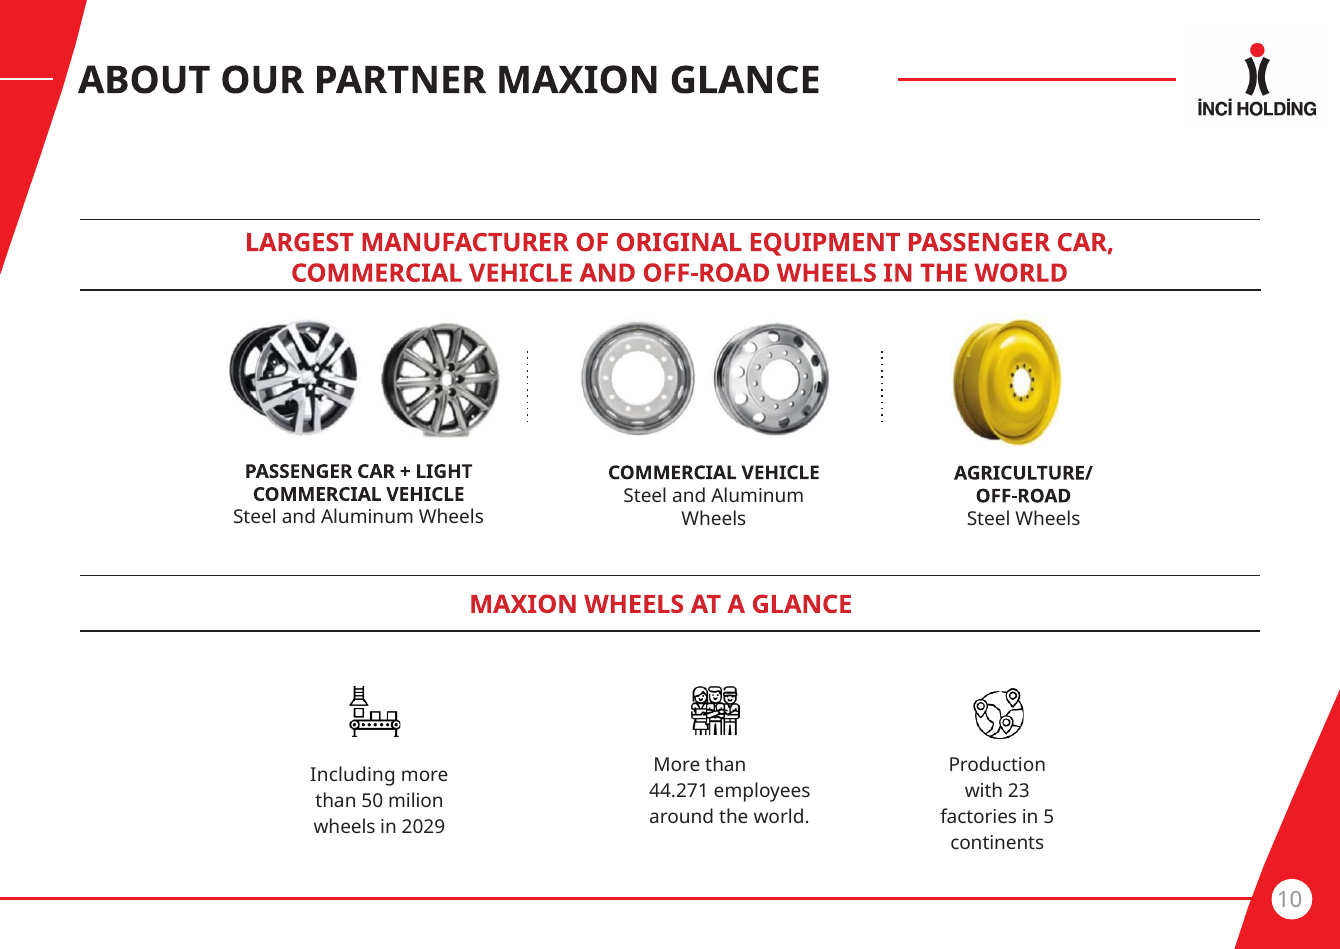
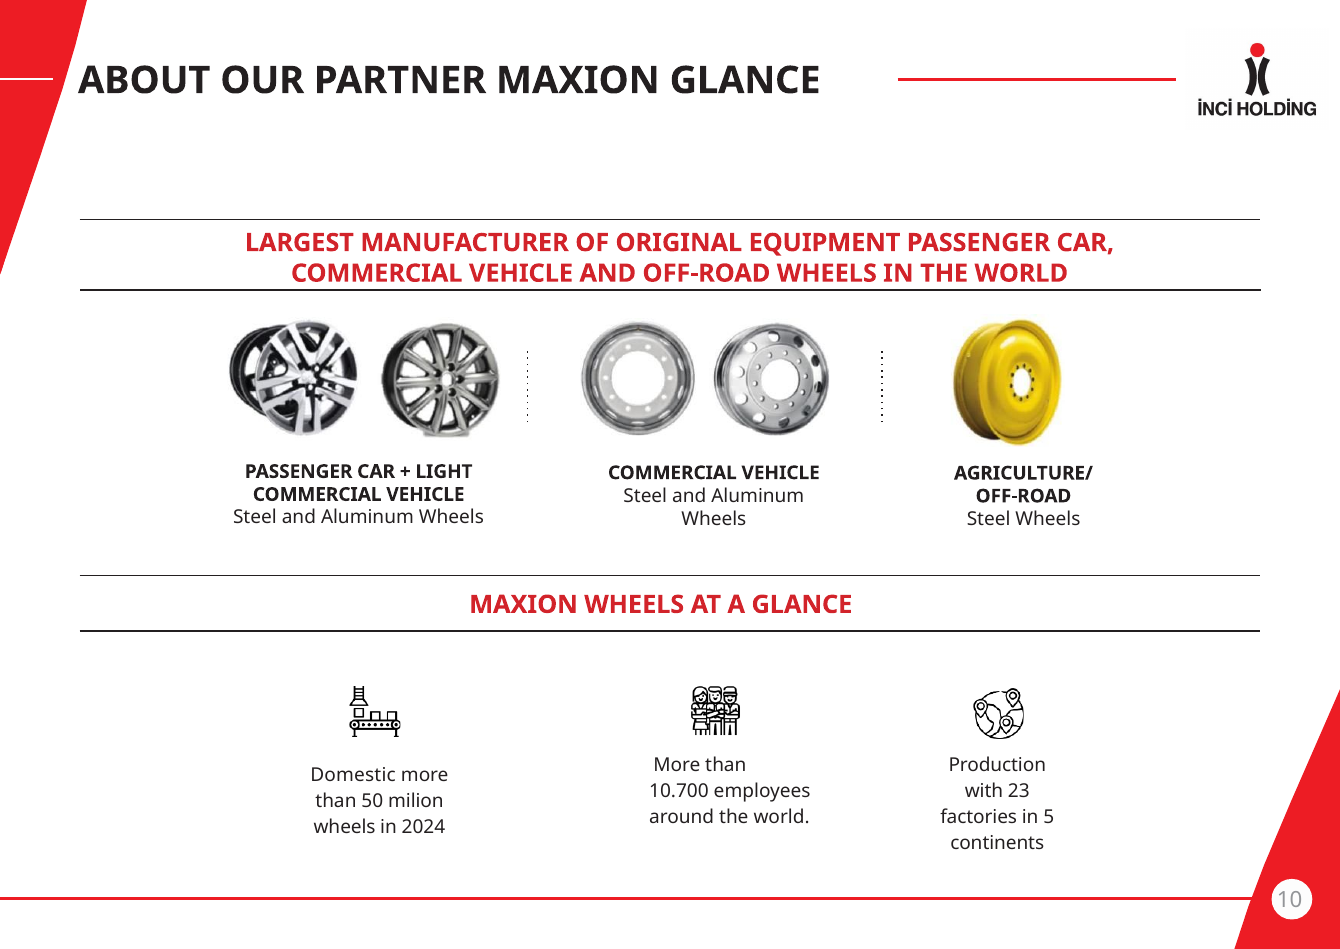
Including: Including -> Domestic (353, 774)
44.271: 44.271 -> 10.700 (679, 791)
2029: 2029 -> 2024 (423, 826)
